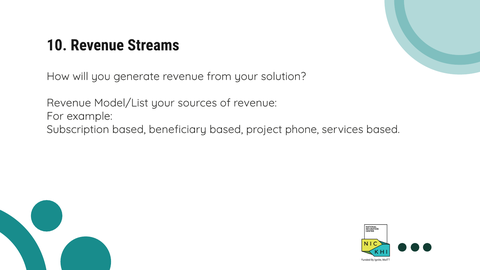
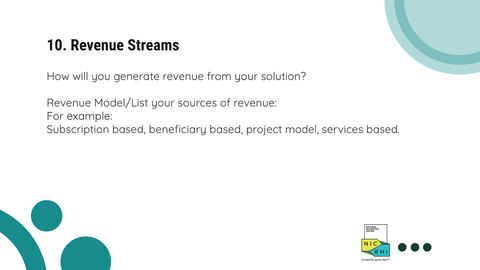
phone: phone -> model (302, 129)
